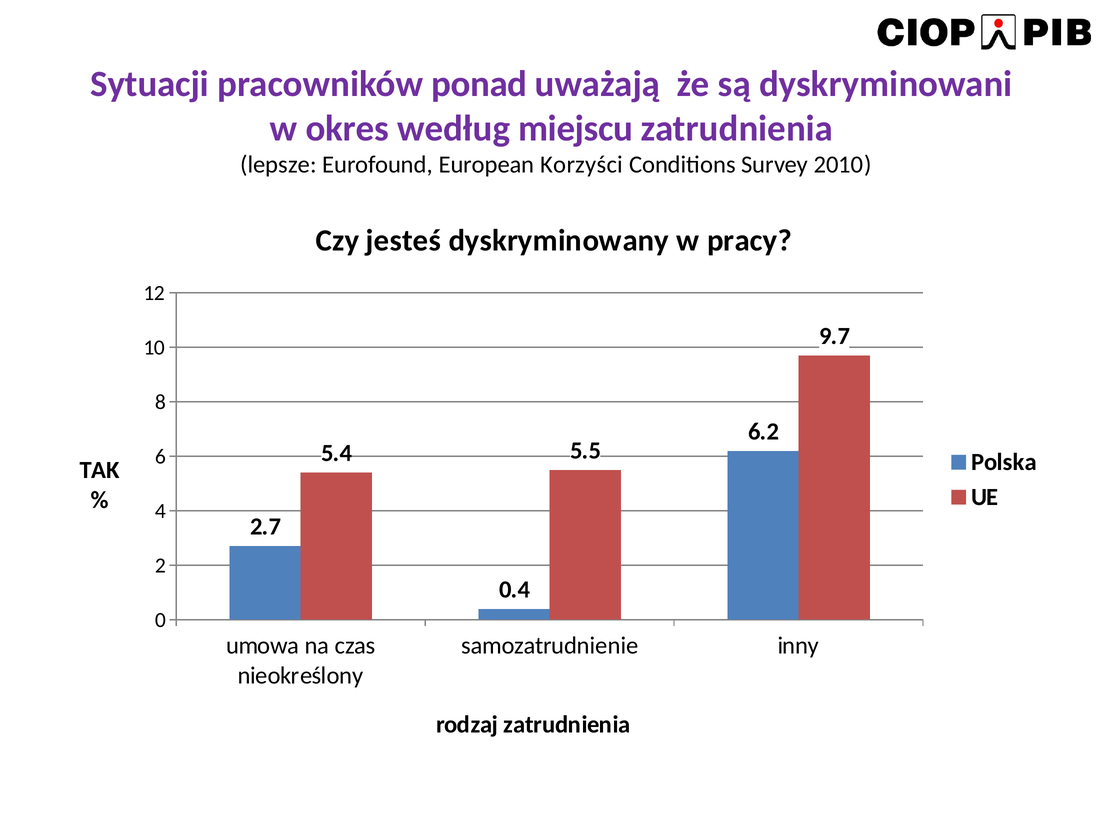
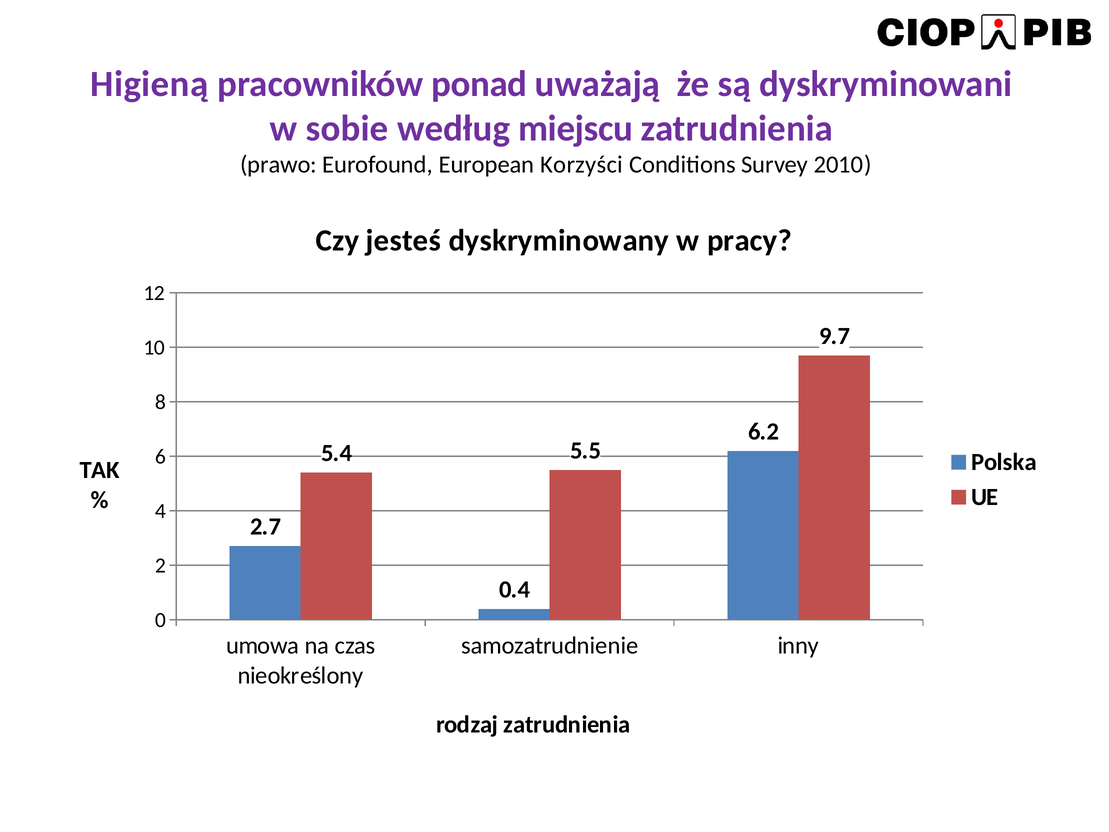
Sytuacji: Sytuacji -> Higieną (149, 84)
okres: okres -> sobie (347, 128)
lepsze: lepsze -> prawo (278, 164)
